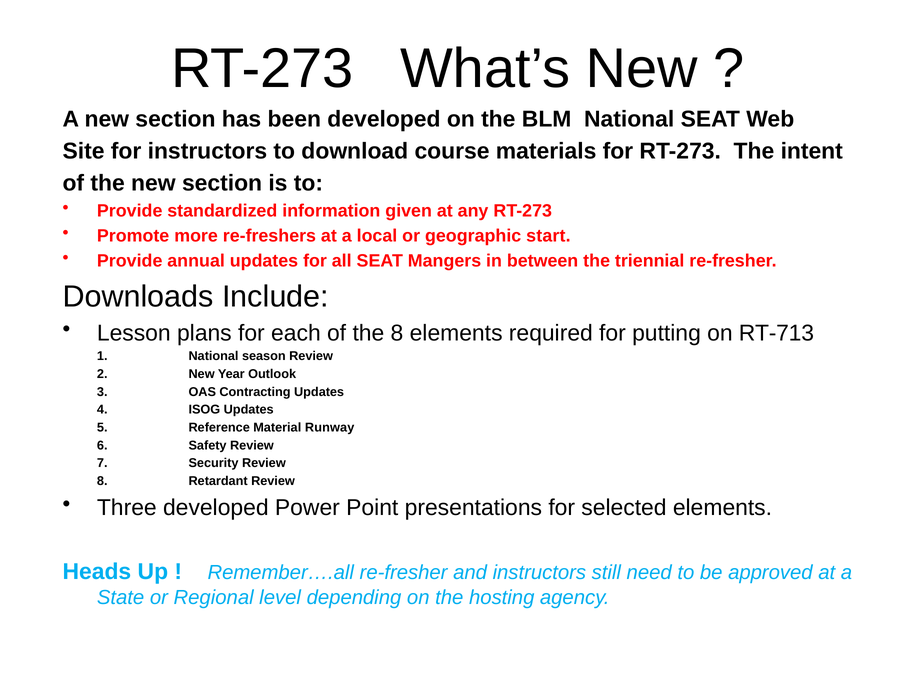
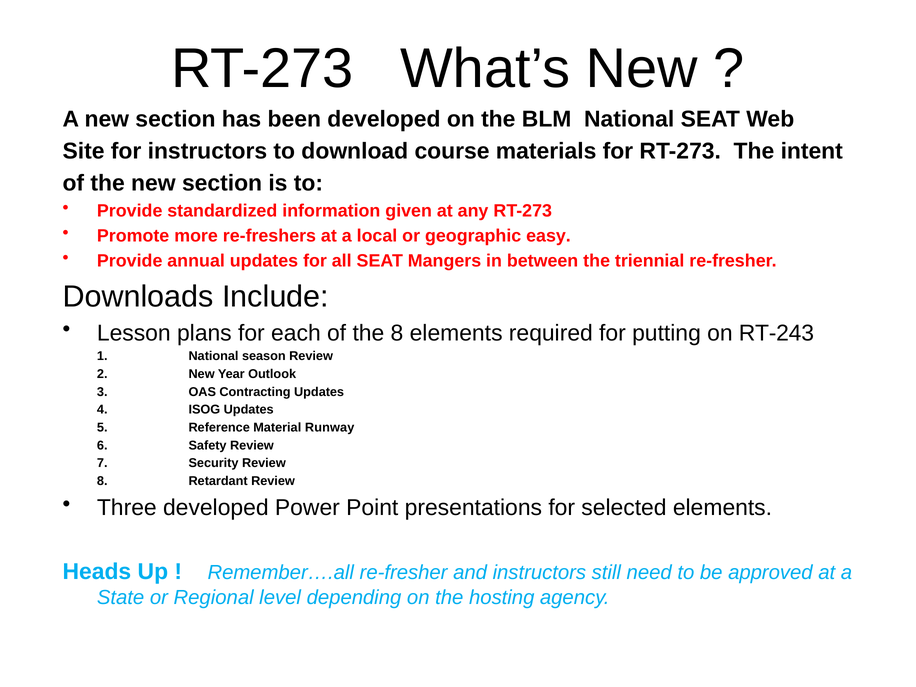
start: start -> easy (548, 236)
RT-713: RT-713 -> RT-243 (776, 333)
